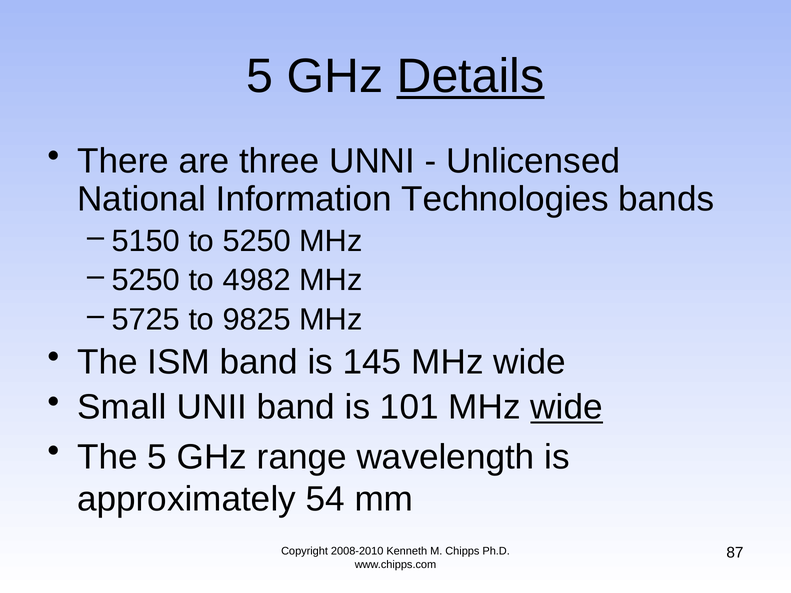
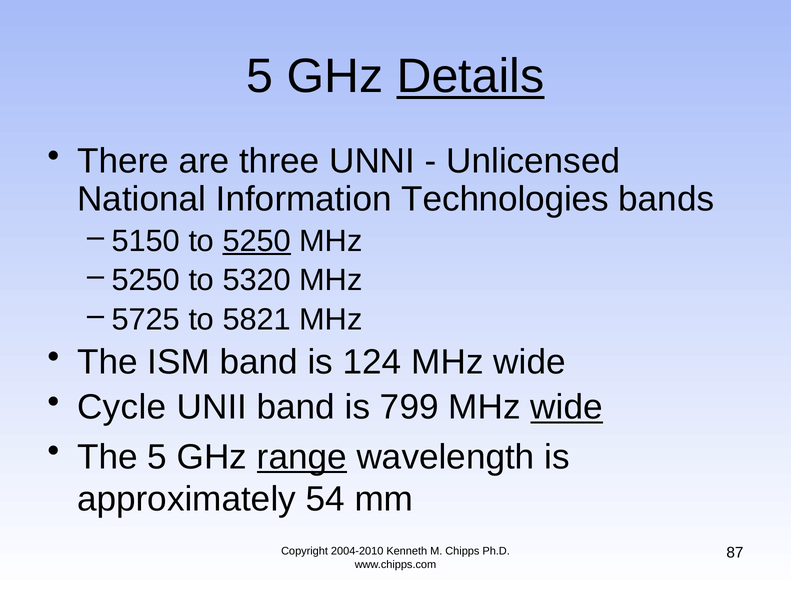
5250 underline: none -> present (257, 241)
4982: 4982 -> 5320 (257, 280)
9825: 9825 -> 5821 (257, 320)
145: 145 -> 124 (372, 362)
Small: Small -> Cycle (122, 407)
101: 101 -> 799 (409, 407)
range underline: none -> present (302, 457)
2008-2010: 2008-2010 -> 2004-2010 (357, 552)
